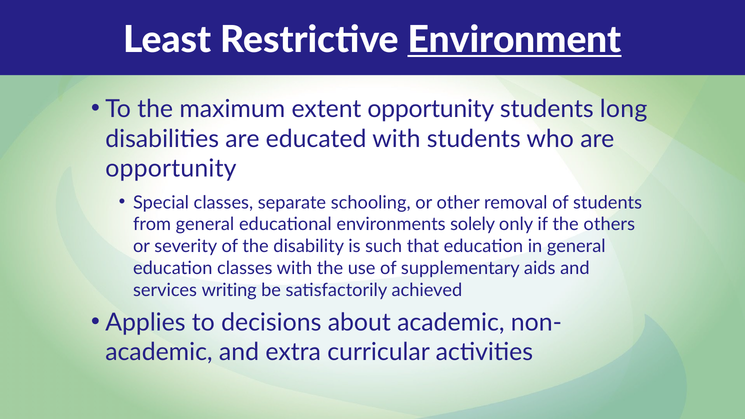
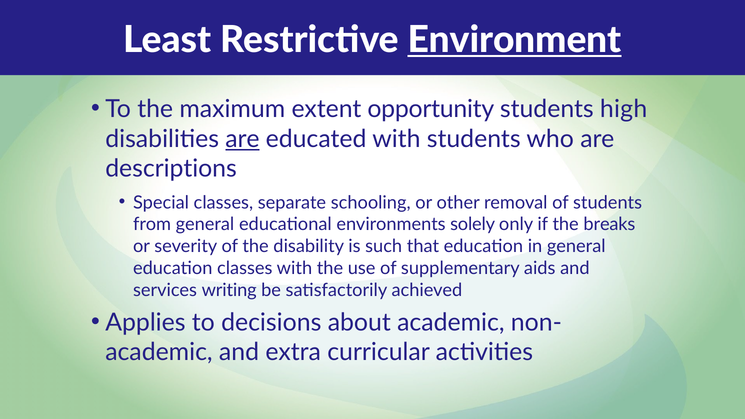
long: long -> high (624, 109)
are underline: none -> present (242, 139)
opportunity: opportunity -> descriptions (171, 169)
others: others -> breaks (609, 224)
